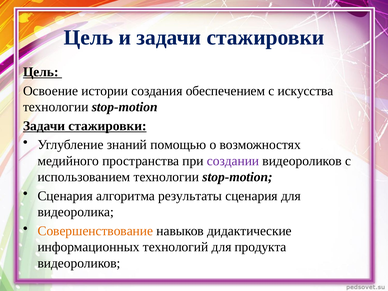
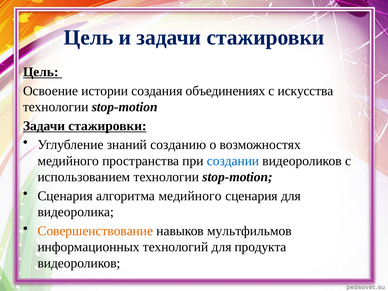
обеспечением: обеспечением -> объединениях (225, 91)
помощью: помощью -> созданию (178, 145)
создании colour: purple -> blue (233, 161)
алгоритма результаты: результаты -> медийного (190, 196)
дидактические: дидактические -> мультфильмов (249, 231)
